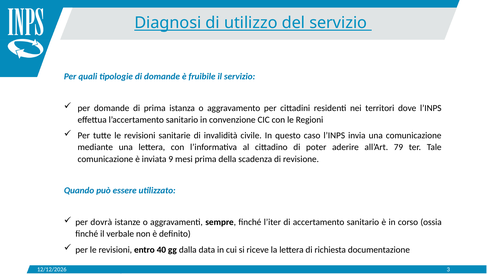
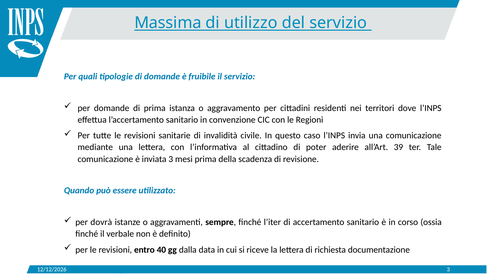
Diagnosi: Diagnosi -> Massima (168, 23)
79: 79 -> 39 (398, 147)
inviata 9: 9 -> 3 (171, 159)
